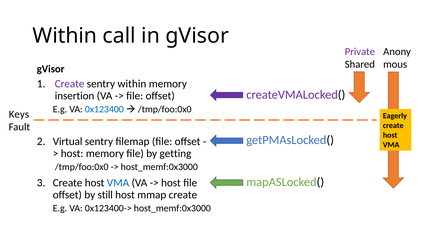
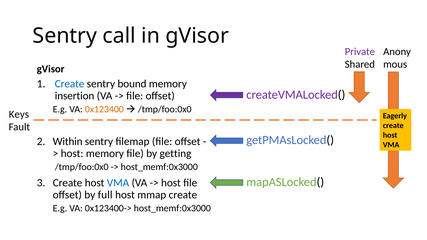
Within: Within -> Sentry (65, 36)
Create colour: purple -> blue (70, 84)
sentry within: within -> bound (132, 84)
0x123400 colour: blue -> orange (104, 109)
Virtual: Virtual -> Within (68, 142)
still: still -> full (105, 195)
